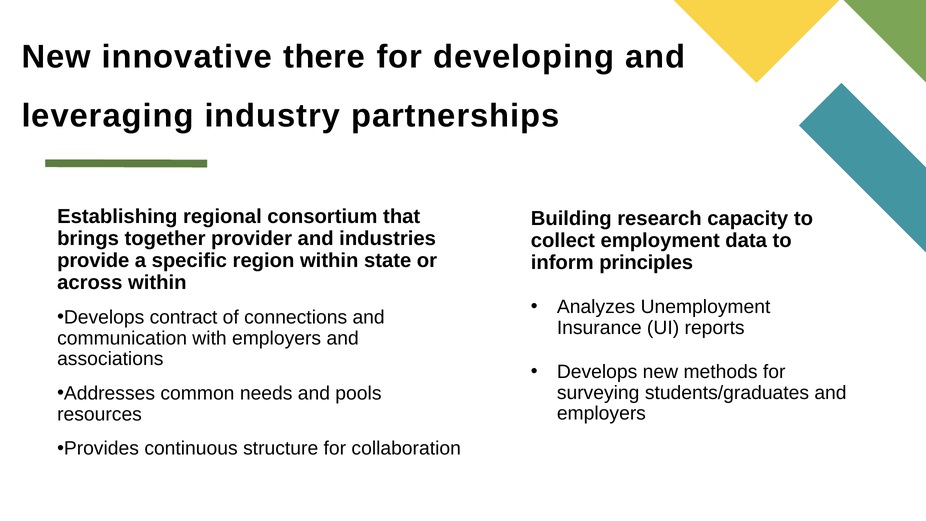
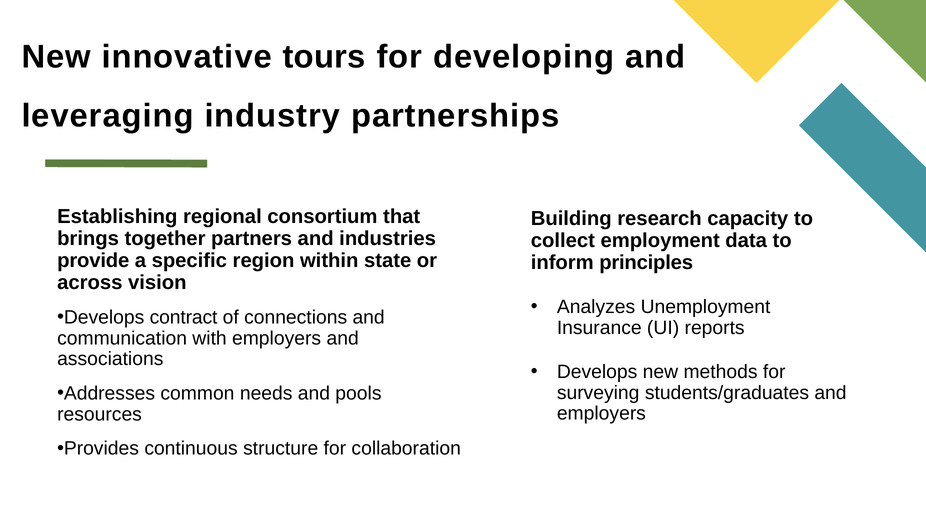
there: there -> tours (324, 57)
provider: provider -> partners (252, 239)
across within: within -> vision (157, 282)
